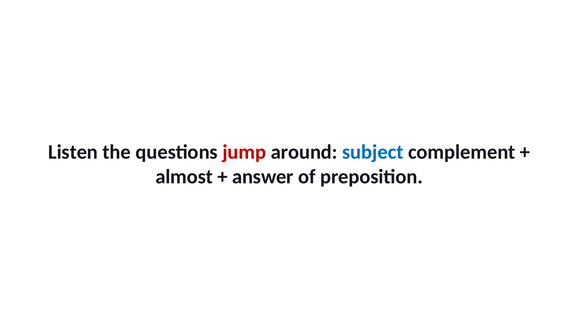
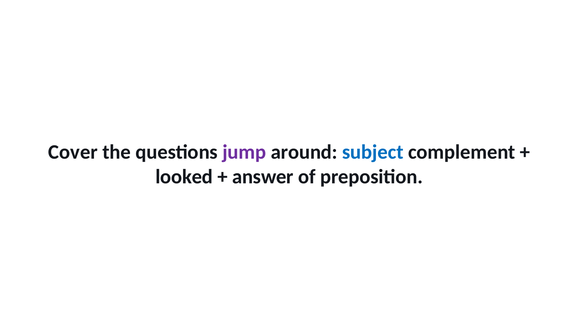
Listen: Listen -> Cover (73, 152)
jump colour: red -> purple (244, 152)
almost: almost -> looked (184, 177)
